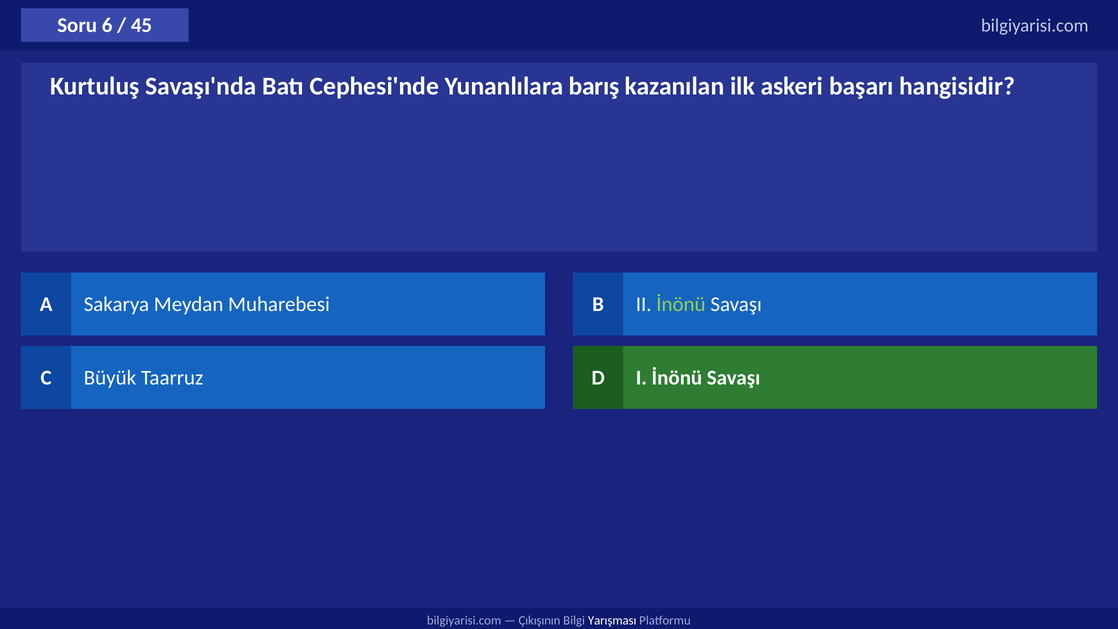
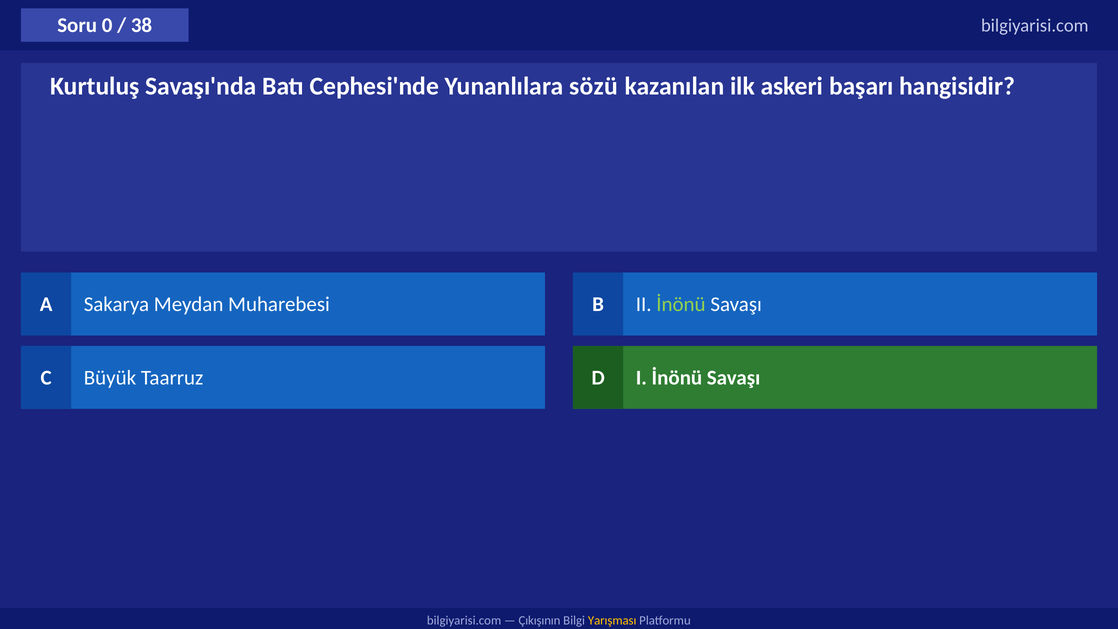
6: 6 -> 0 (107, 26)
45: 45 -> 38 (141, 26)
barış: barış -> sözü (594, 86)
Yarışması colour: white -> yellow (612, 620)
